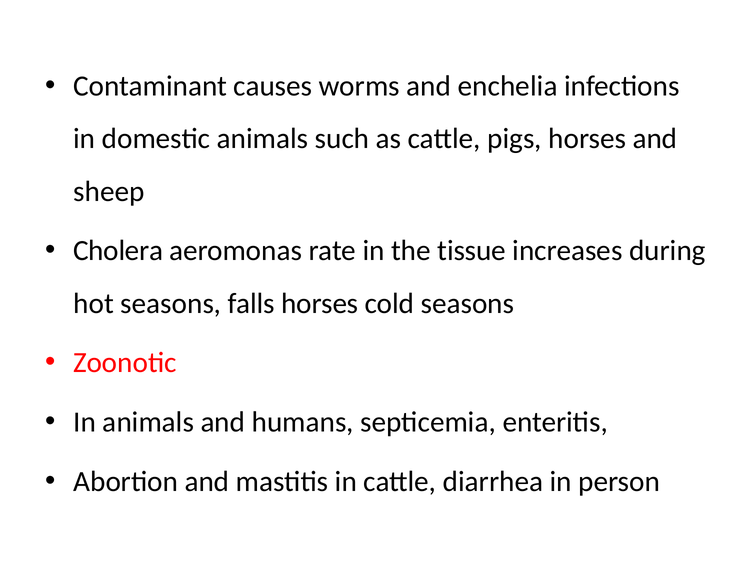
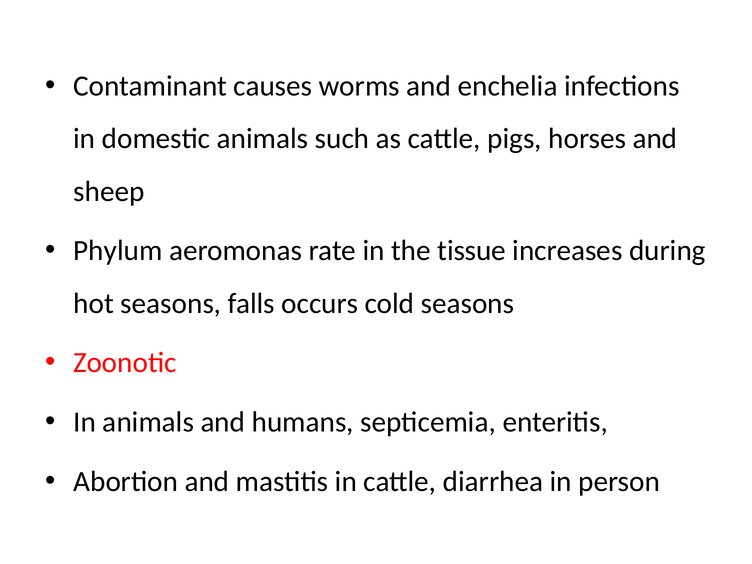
Cholera: Cholera -> Phylum (118, 251)
falls horses: horses -> occurs (320, 303)
